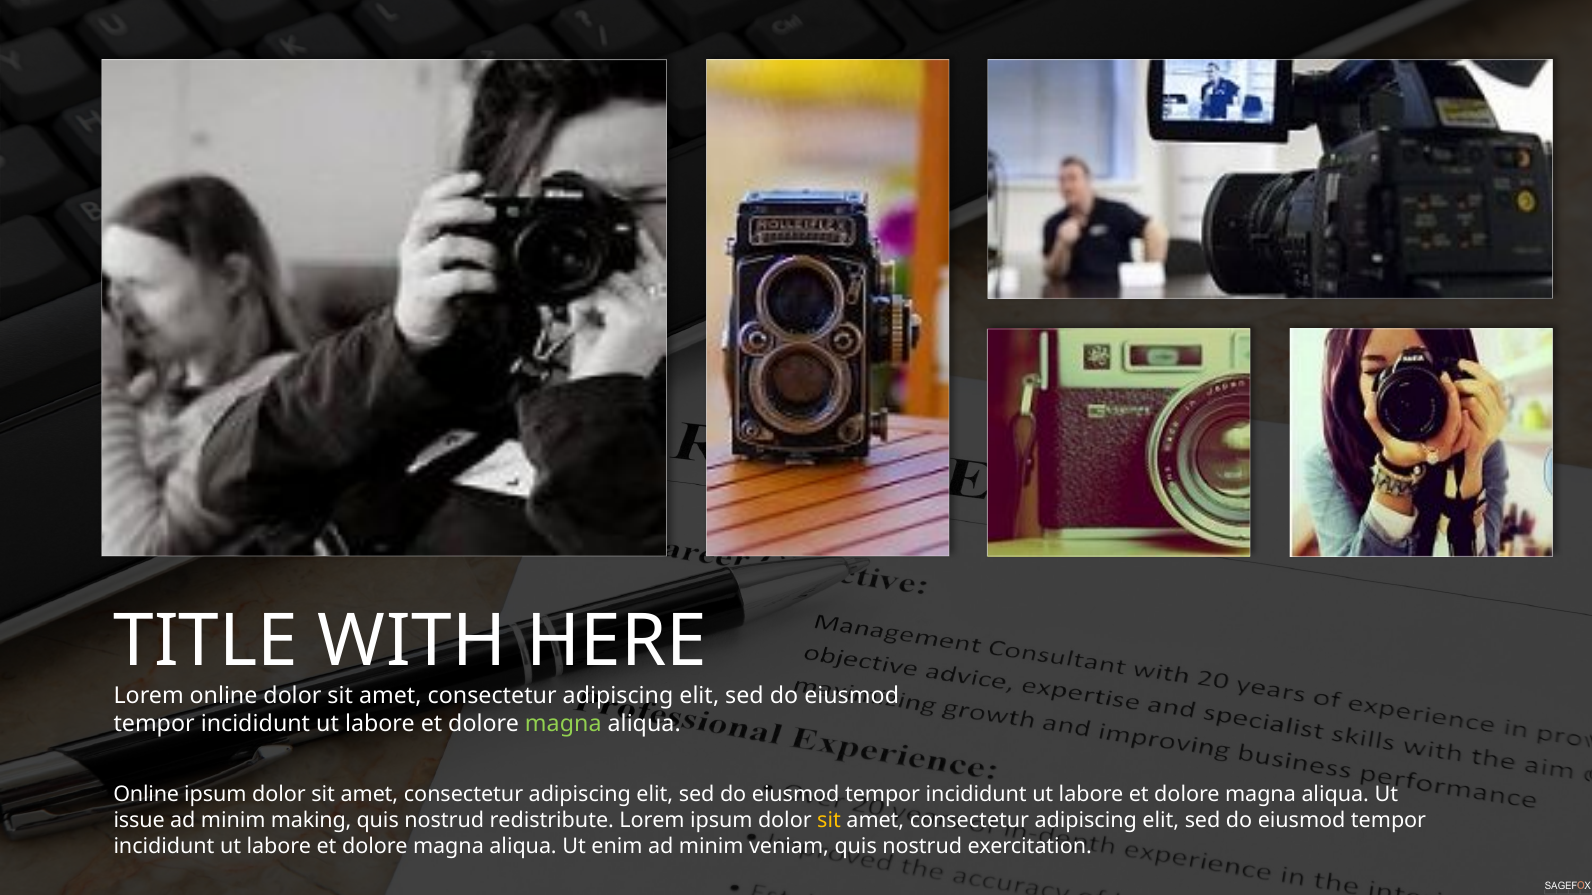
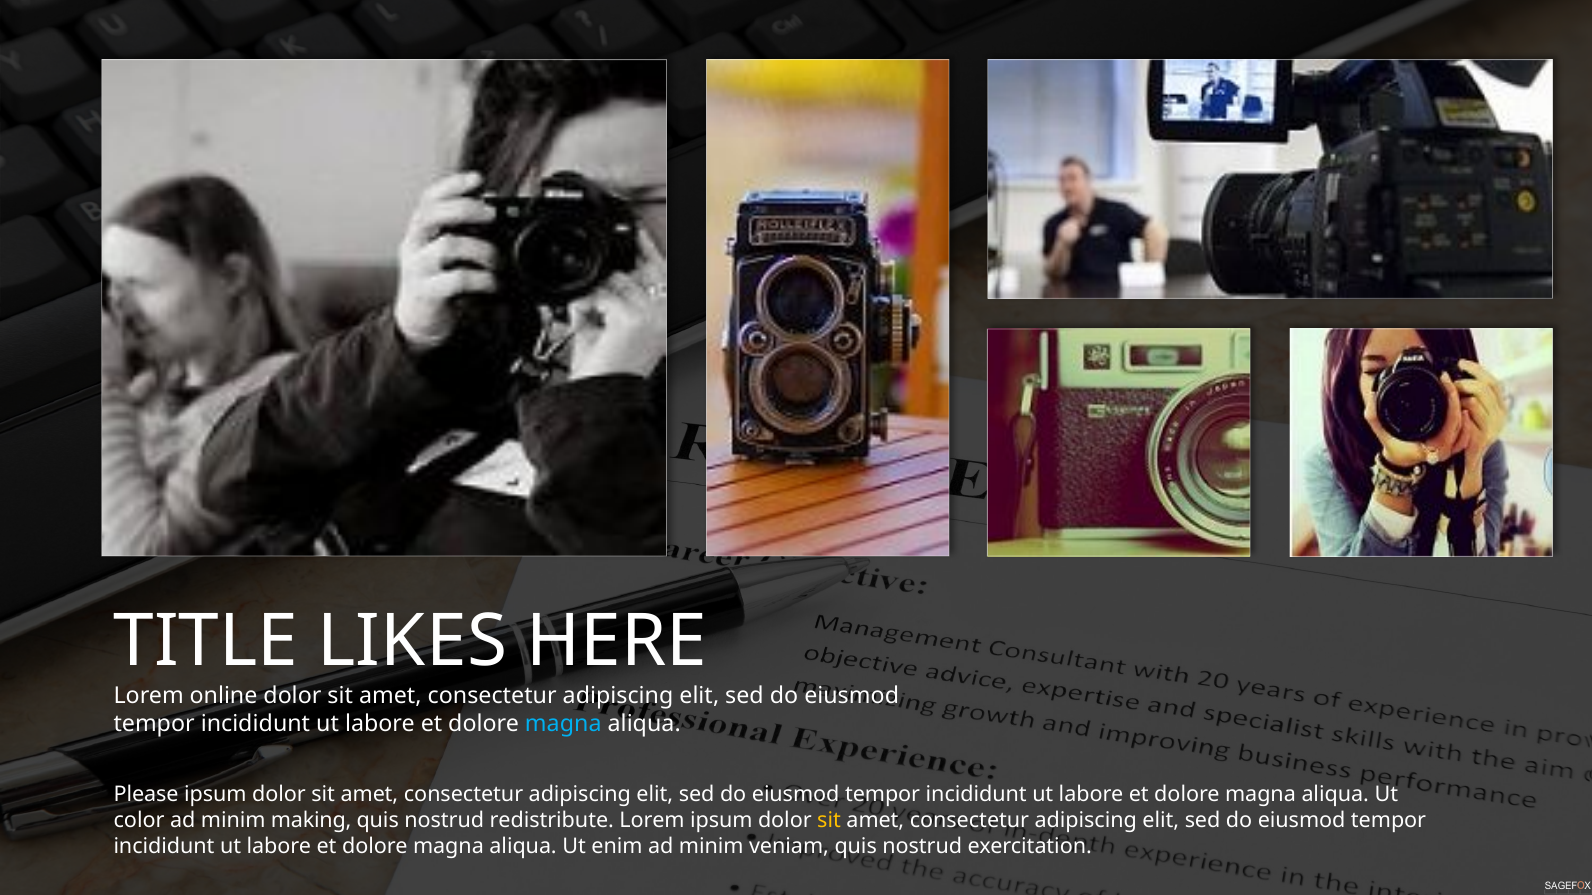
WITH: WITH -> LIKES (412, 642)
magna colour: light green -> light blue (563, 724)
Online: Online -> Please (146, 795)
issue: issue -> color (139, 821)
